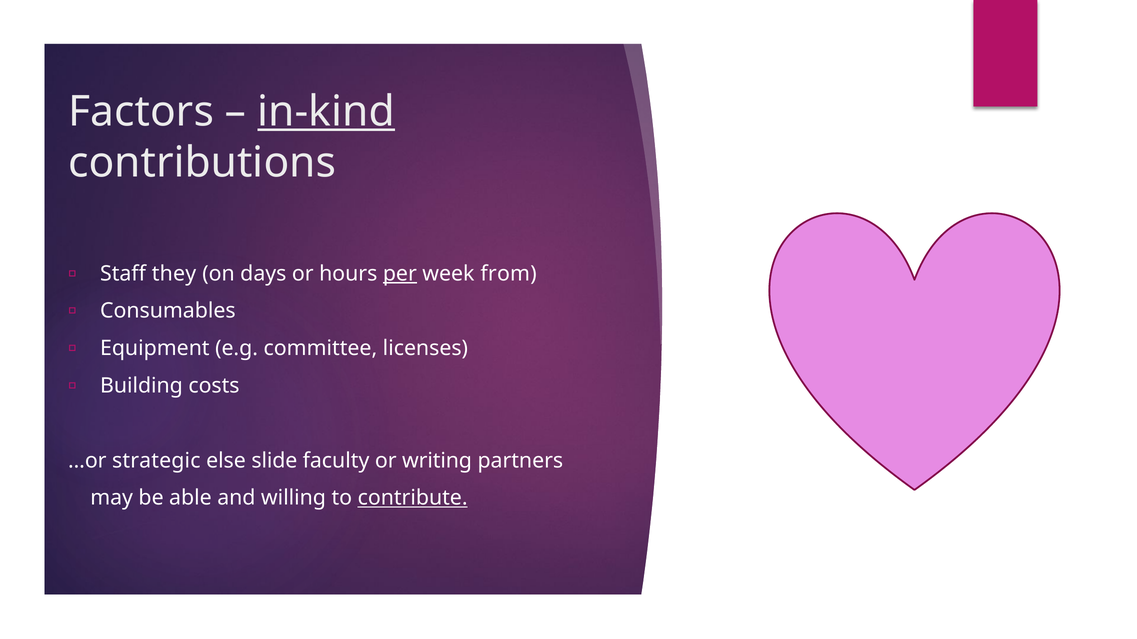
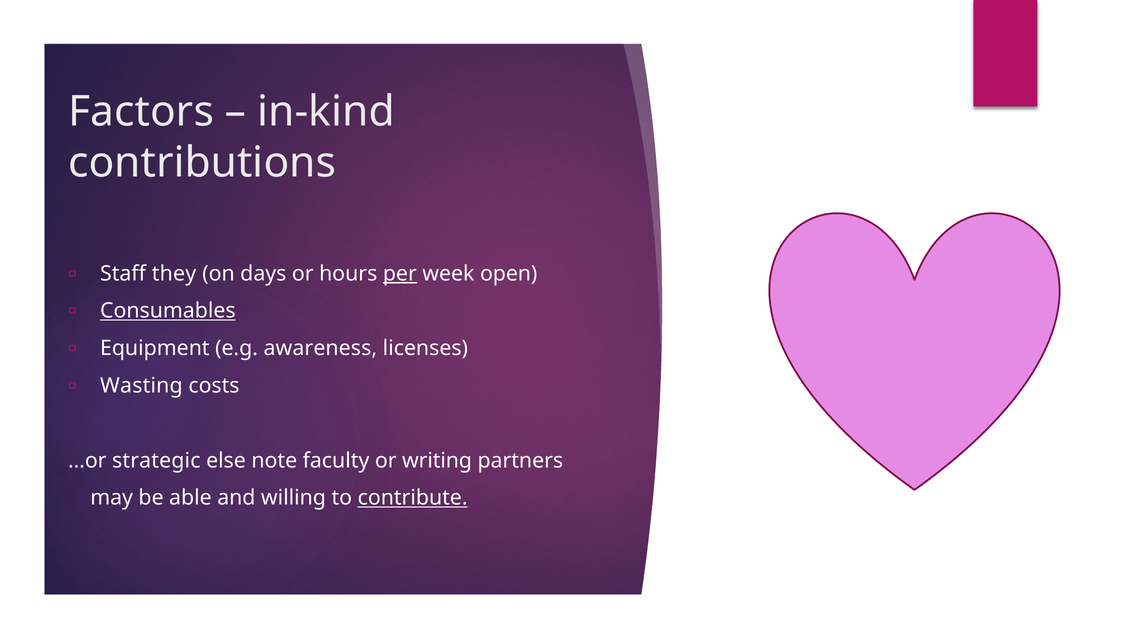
in-kind underline: present -> none (326, 112)
from: from -> open (509, 274)
Consumables underline: none -> present (168, 311)
committee: committee -> awareness (320, 349)
Building: Building -> Wasting (141, 386)
slide: slide -> note (274, 461)
